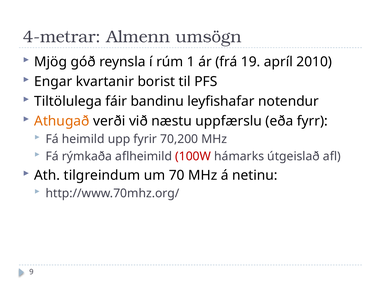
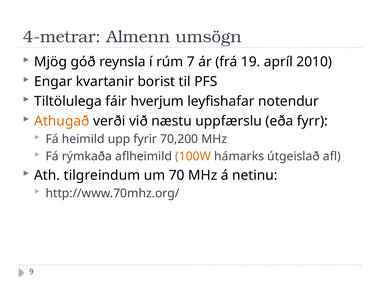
1: 1 -> 7 (191, 62)
bandinu: bandinu -> hverjum (157, 101)
100W colour: red -> orange (193, 156)
